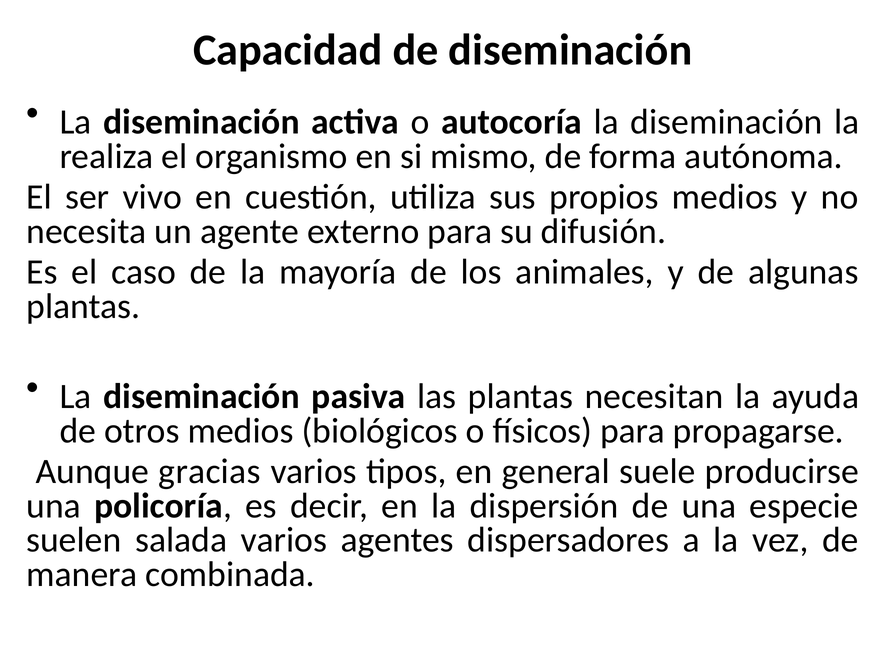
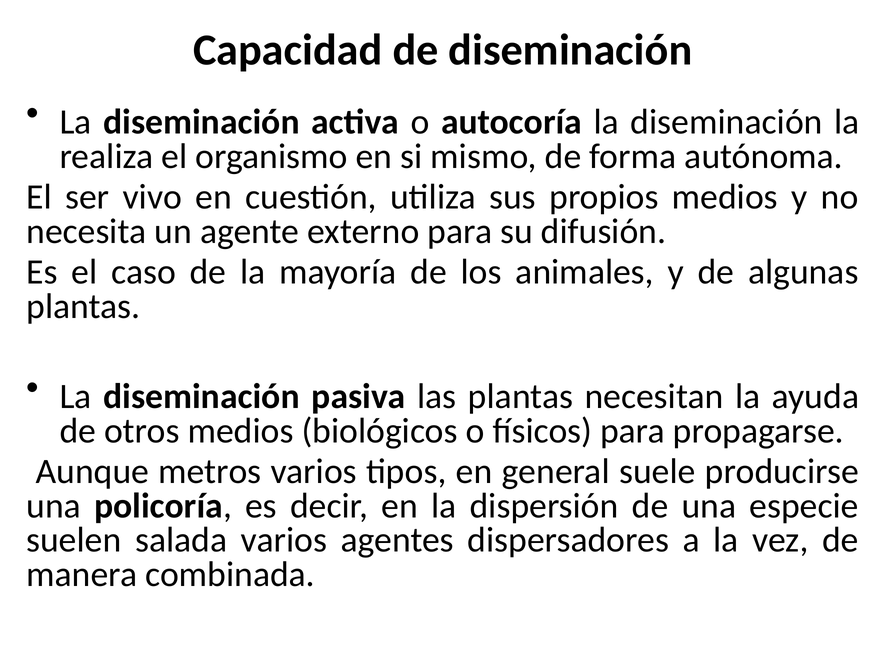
gracias: gracias -> metros (210, 471)
